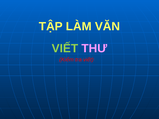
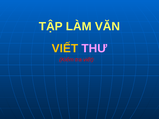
VIẾT colour: light green -> yellow (65, 49)
